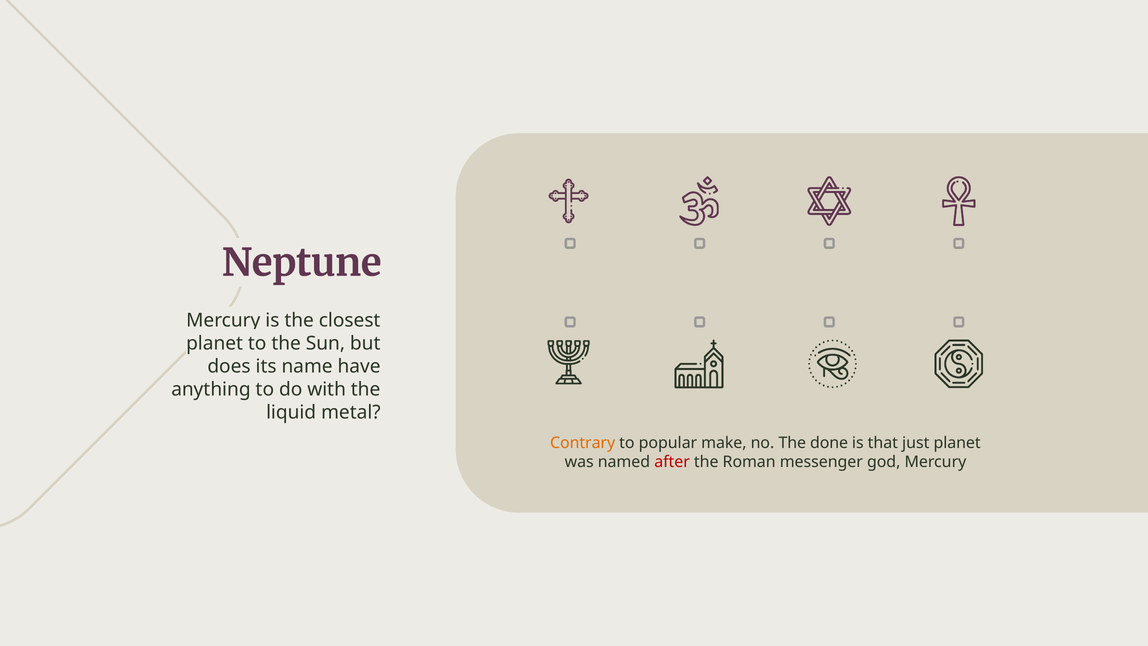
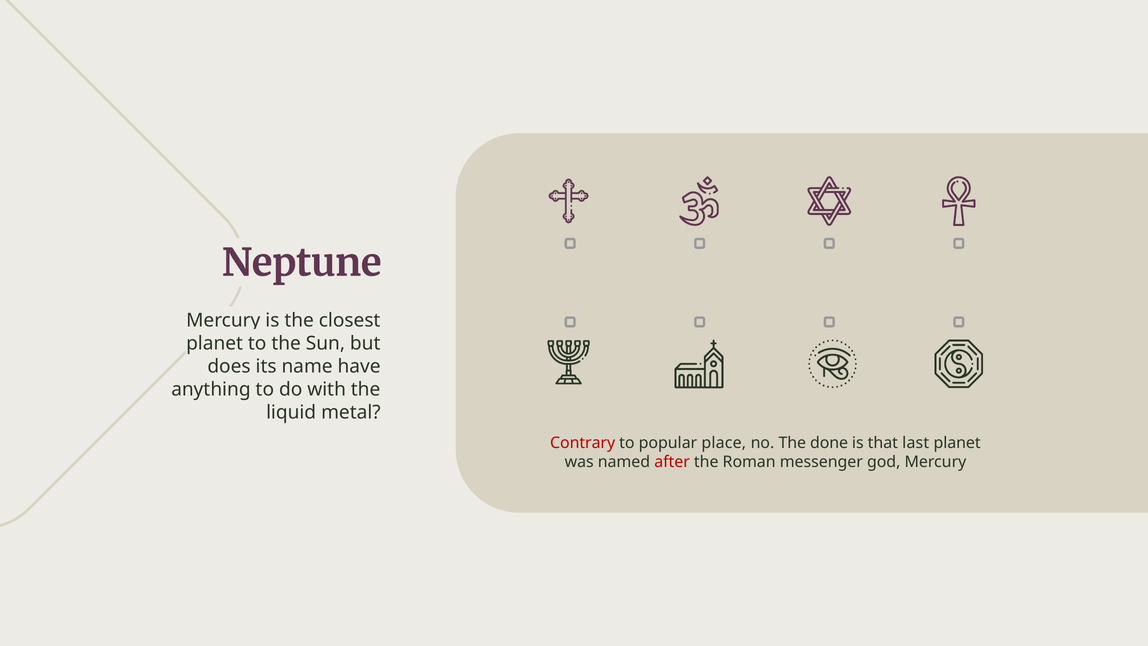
Contrary colour: orange -> red (583, 443)
make: make -> place (724, 443)
just: just -> last (916, 443)
